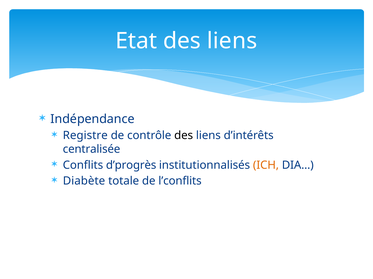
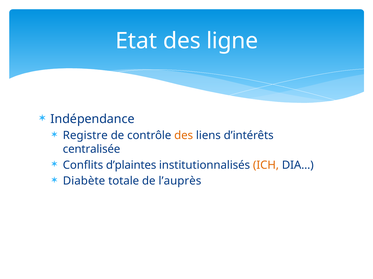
Etat des liens: liens -> ligne (232, 41)
des colour: black -> orange (184, 136)
d’progrès: d’progrès -> d’plaintes (131, 165)
l’conflits: l’conflits -> l’auprès (180, 181)
